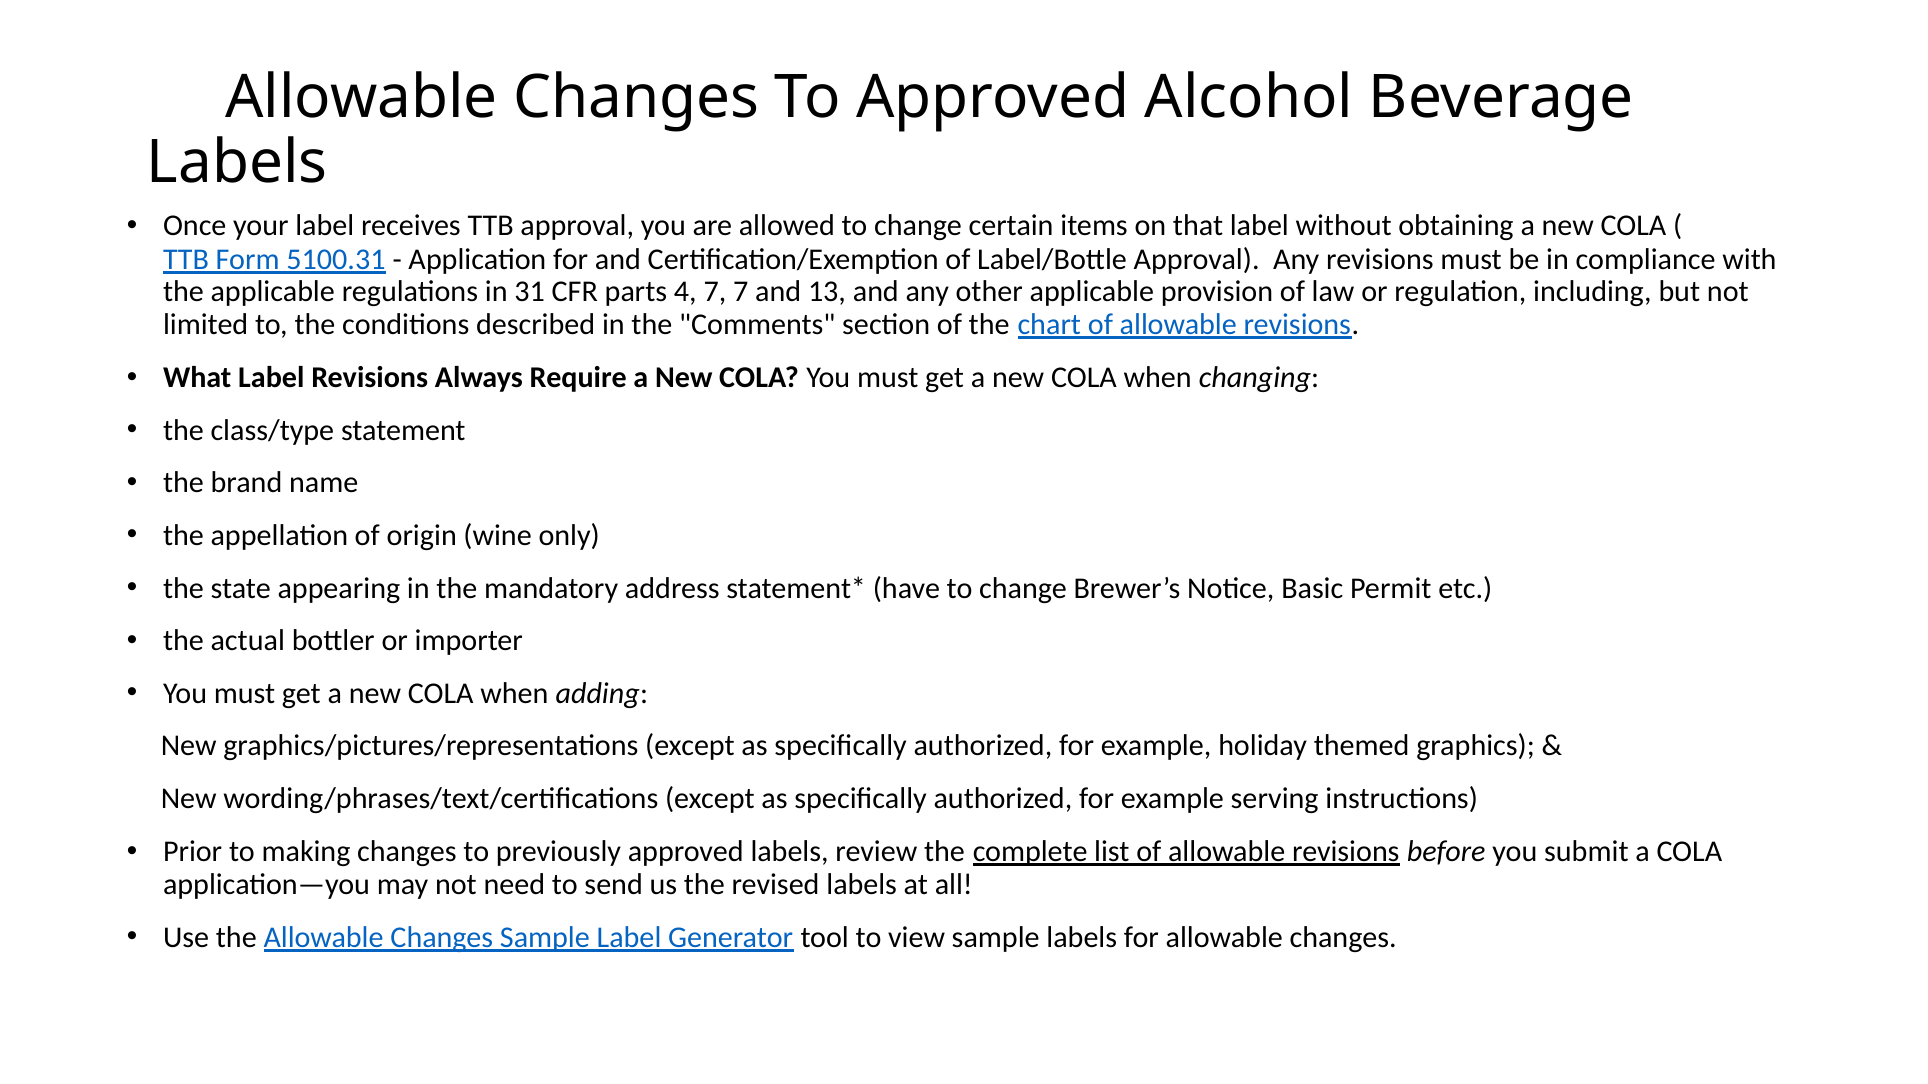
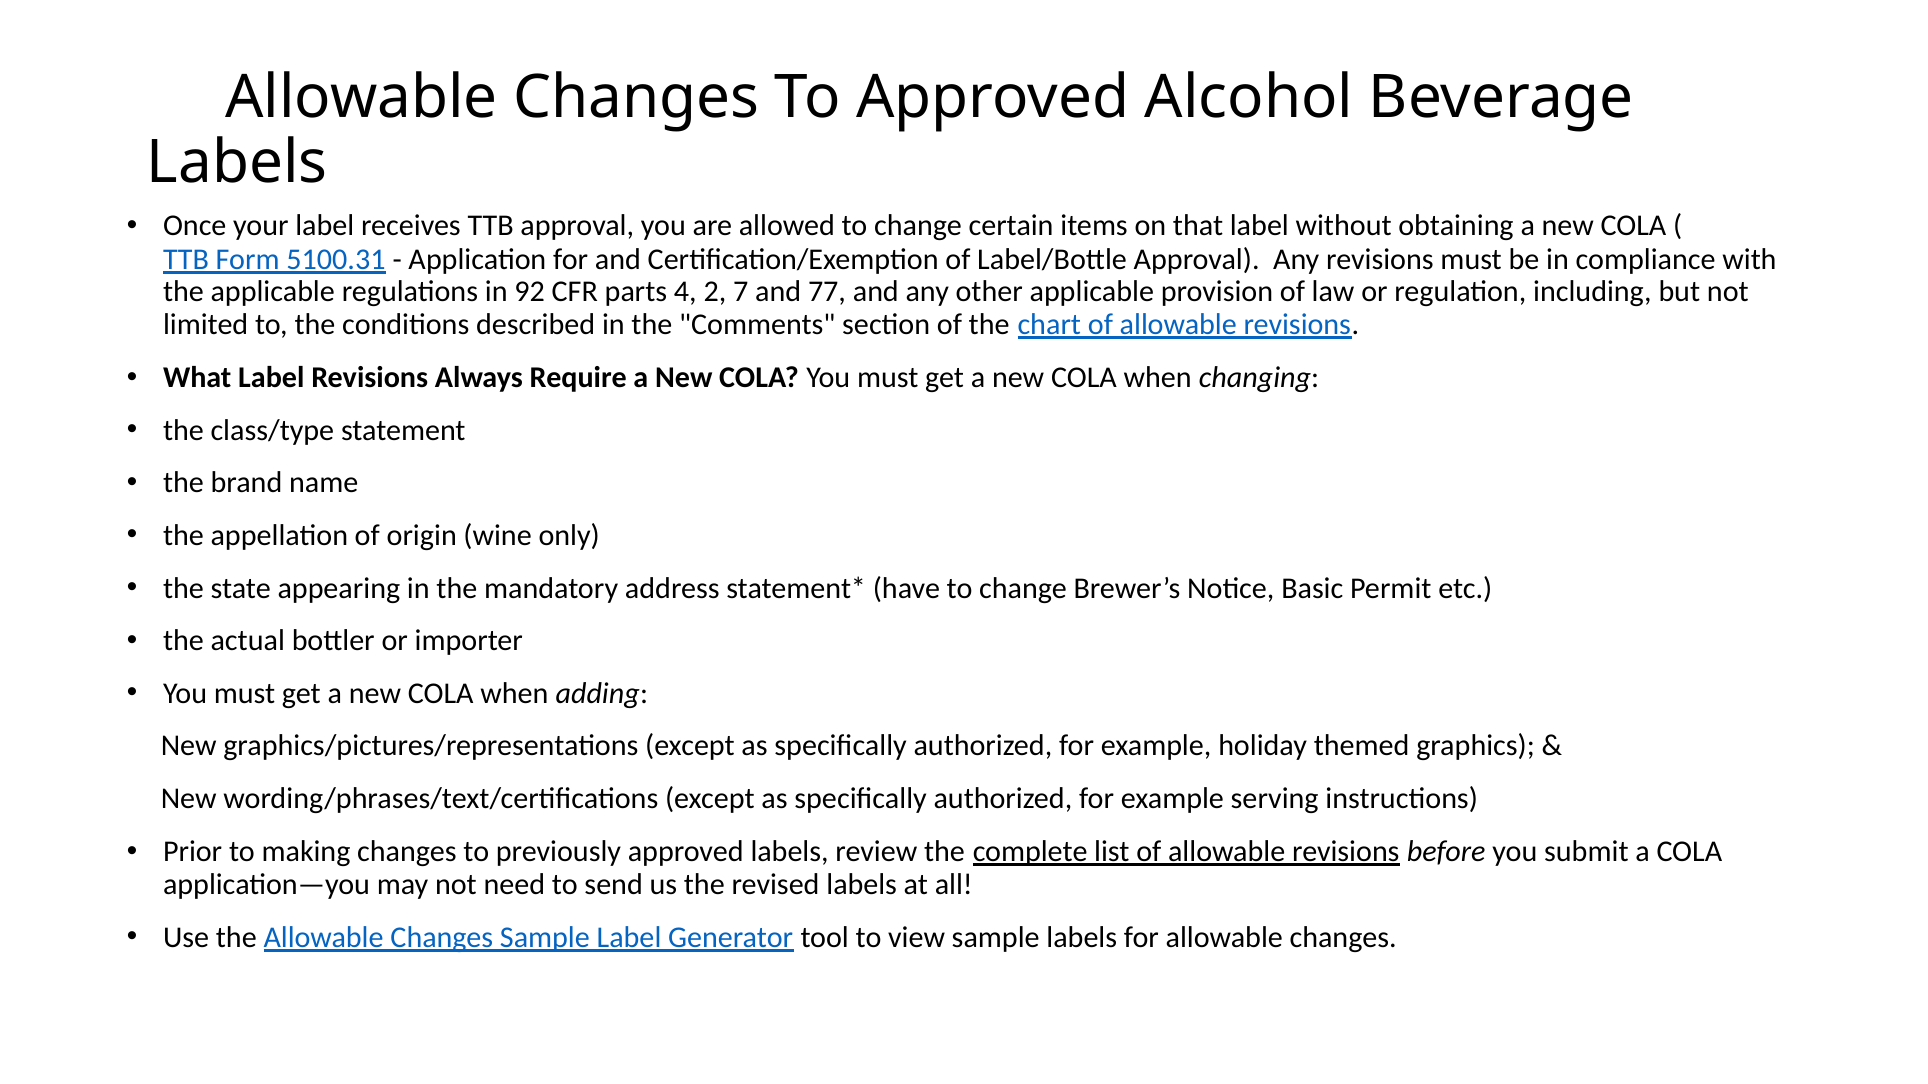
31: 31 -> 92 (530, 292)
4 7: 7 -> 2 (715, 292)
13: 13 -> 77 (827, 292)
